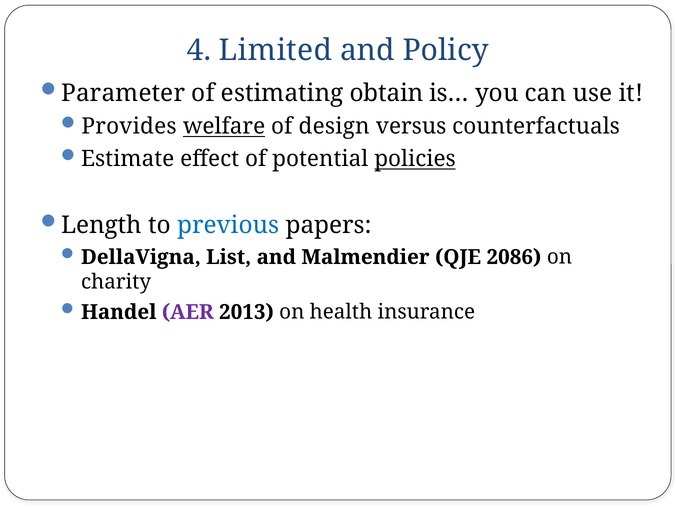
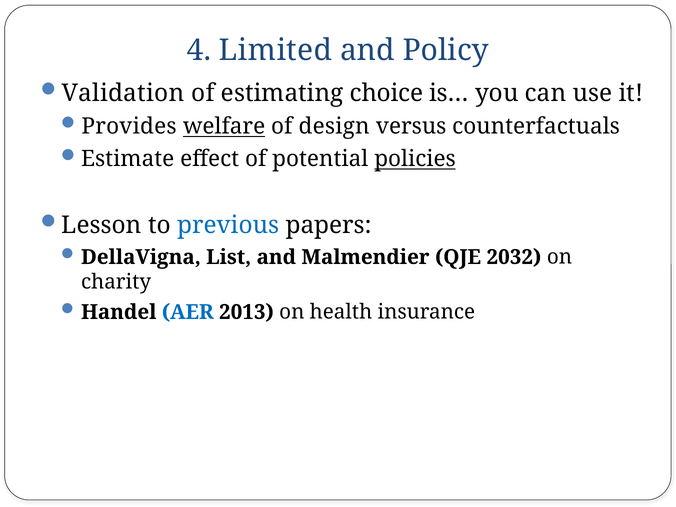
Parameter: Parameter -> Validation (123, 93)
obtain: obtain -> choice (386, 93)
Length: Length -> Lesson (101, 225)
2086: 2086 -> 2032 (514, 257)
AER colour: purple -> blue (188, 312)
